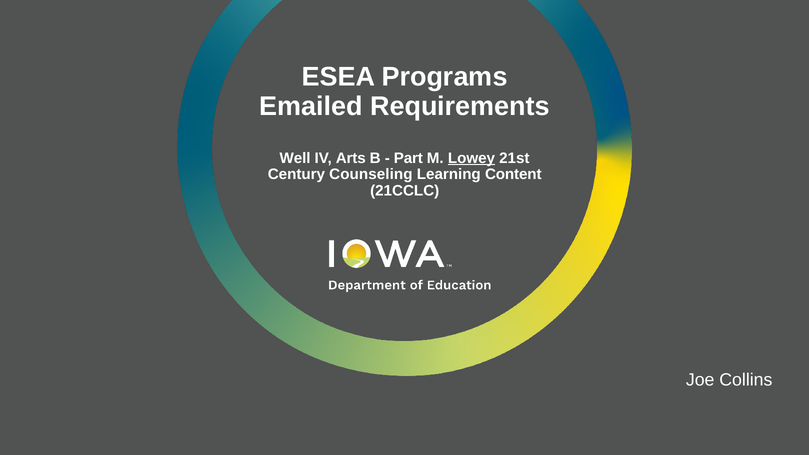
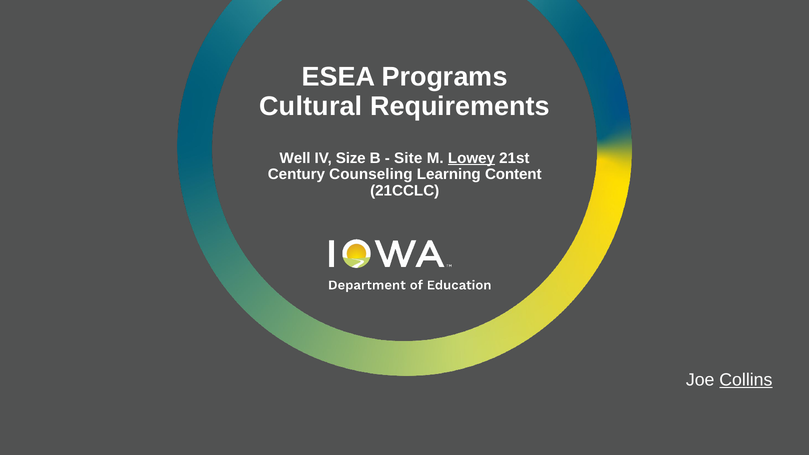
Emailed: Emailed -> Cultural (311, 106)
Arts: Arts -> Size (351, 158)
Part: Part -> Site (408, 158)
Collins underline: none -> present (746, 380)
